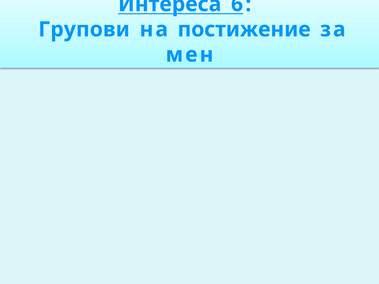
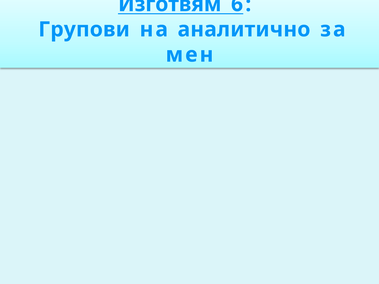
Интереса: Интереса -> Изготвям (170, 4)
постижение: постижение -> аналитично (244, 29)
